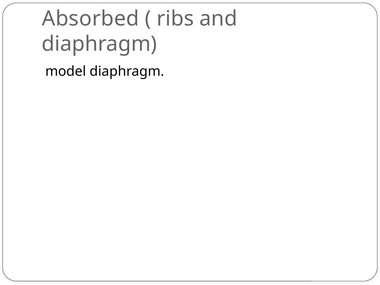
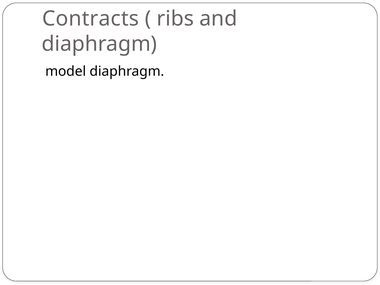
Absorbed: Absorbed -> Contracts (91, 19)
